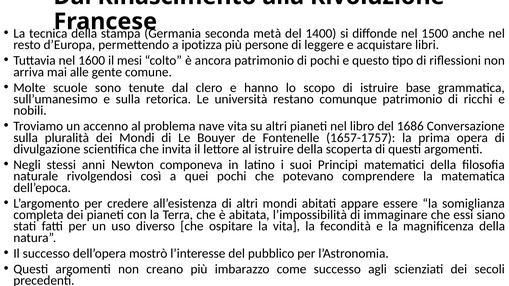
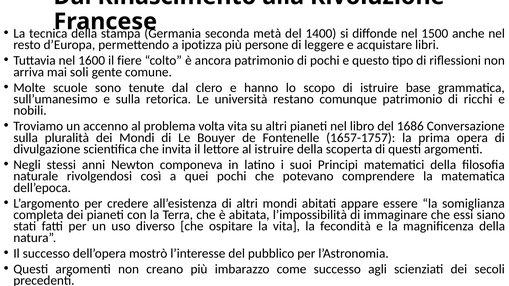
mesi: mesi -> fiere (129, 61)
alle: alle -> soli (79, 72)
nave: nave -> volta (212, 126)
